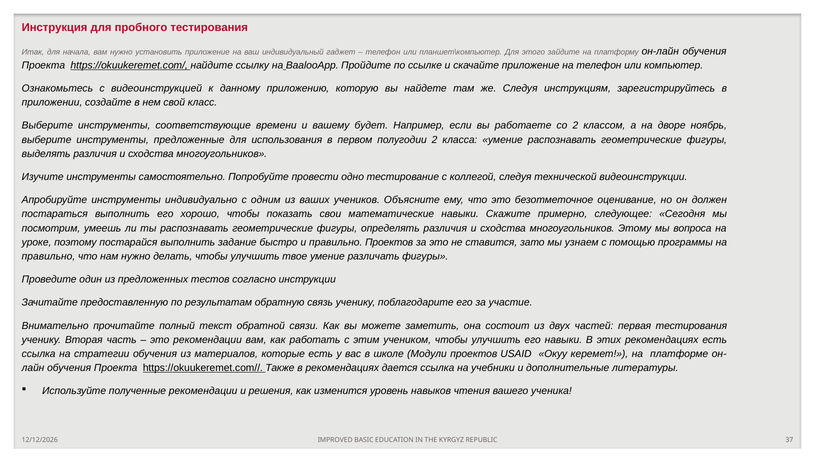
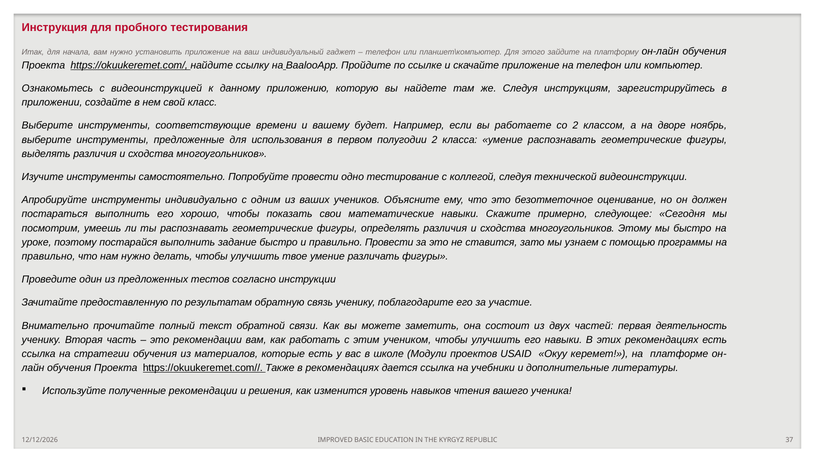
мы вопроса: вопроса -> быстро (692, 228)
правильно Проектов: Проектов -> Провести (389, 242)
первая тестирования: тестирования -> деятельность (691, 326)
